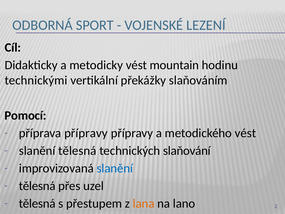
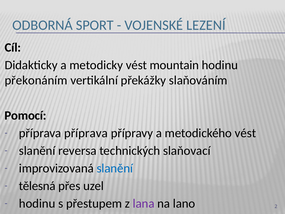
technickými: technickými -> překonáním (36, 80)
příprava přípravy: přípravy -> příprava (86, 133)
slanění tělesná: tělesná -> reversa (77, 151)
slaňování: slaňování -> slaňovací (187, 151)
tělesná: tělesná -> hodinu (37, 203)
lana colour: orange -> purple (144, 203)
